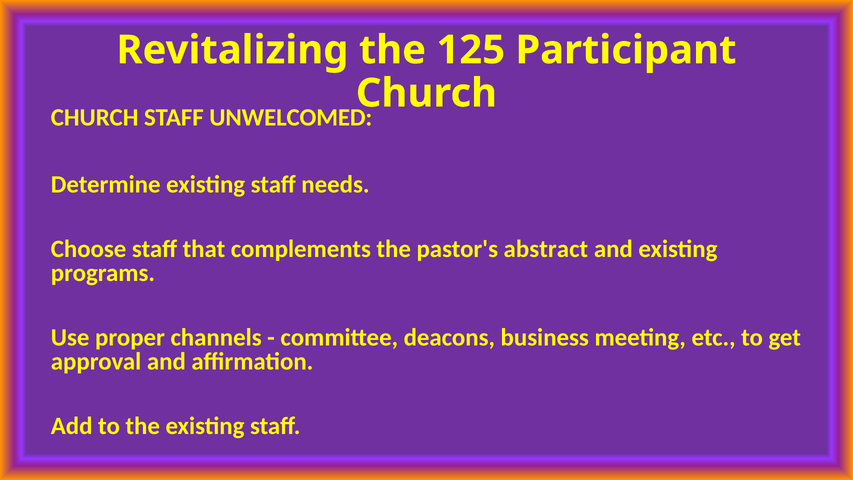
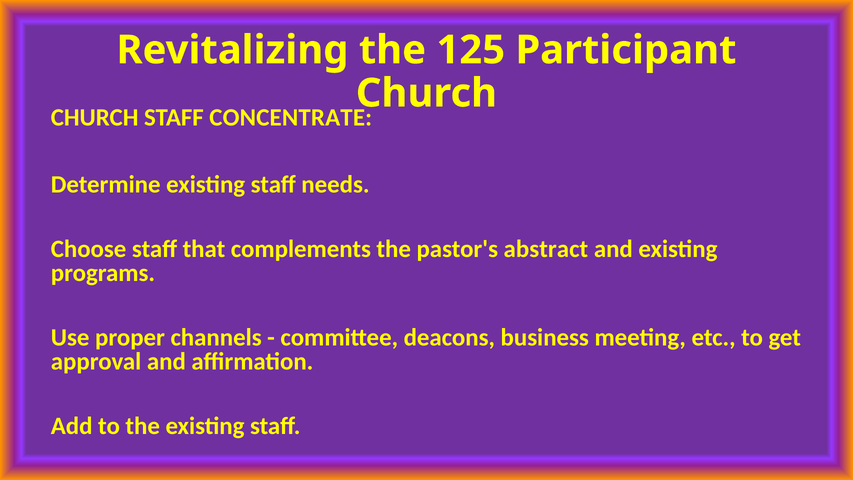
UNWELCOMED: UNWELCOMED -> CONCENTRATE (291, 117)
